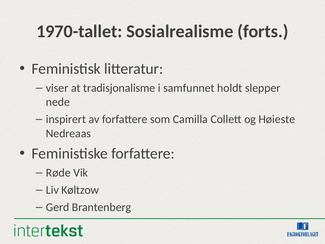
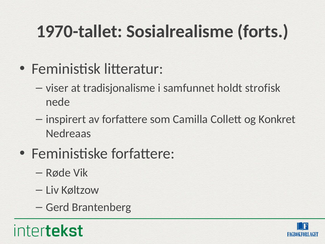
slepper: slepper -> strofisk (263, 88)
Høieste: Høieste -> Konkret (277, 119)
